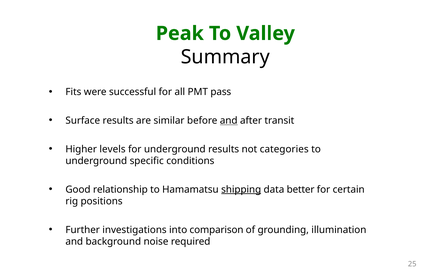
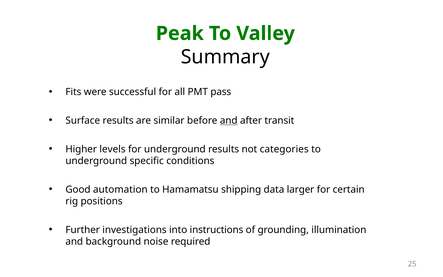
relationship: relationship -> automation (120, 189)
shipping underline: present -> none (241, 189)
better: better -> larger (301, 189)
comparison: comparison -> instructions (217, 230)
